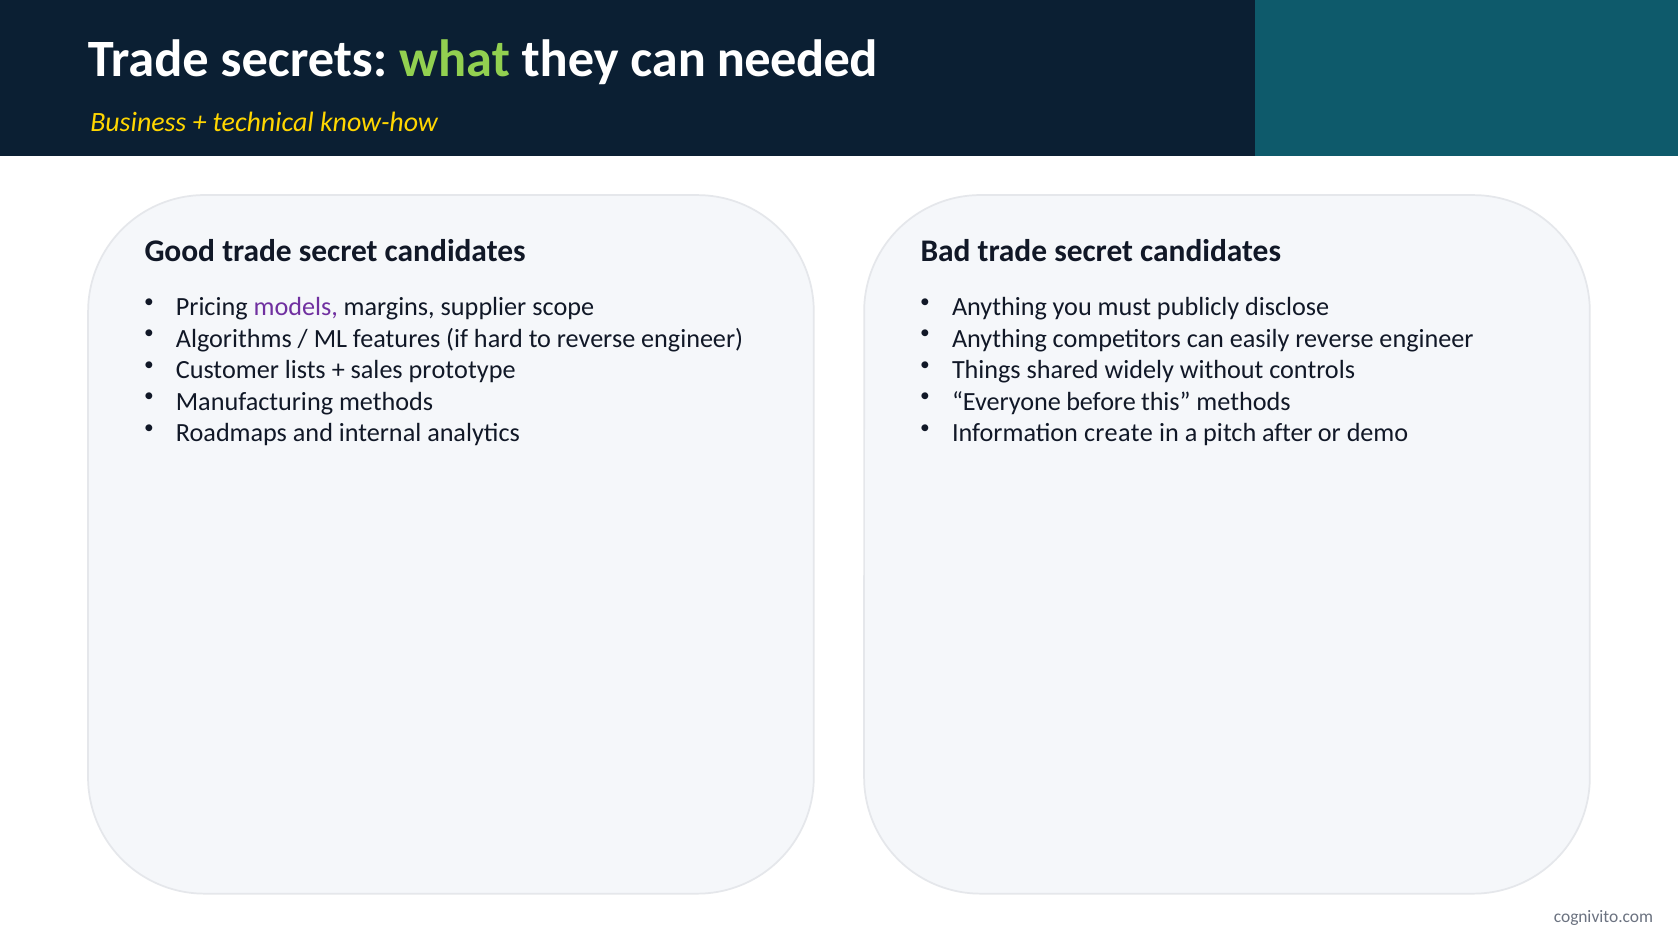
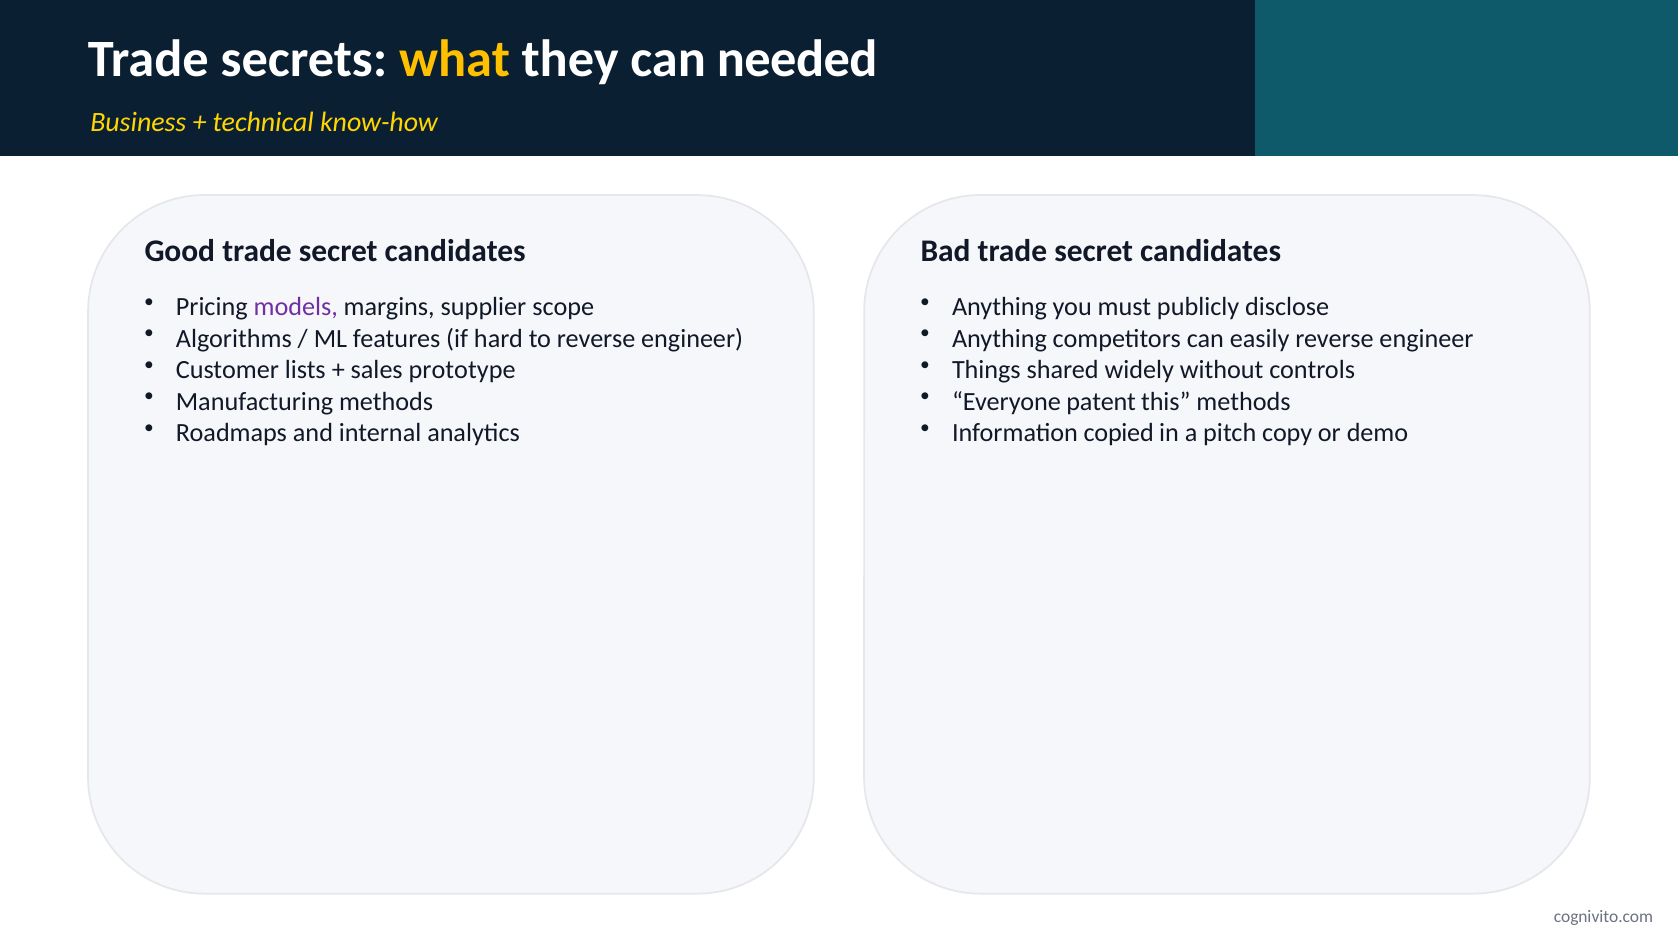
what colour: light green -> yellow (455, 60)
before: before -> patent (1101, 401)
create: create -> copied (1119, 433)
after: after -> copy (1287, 433)
